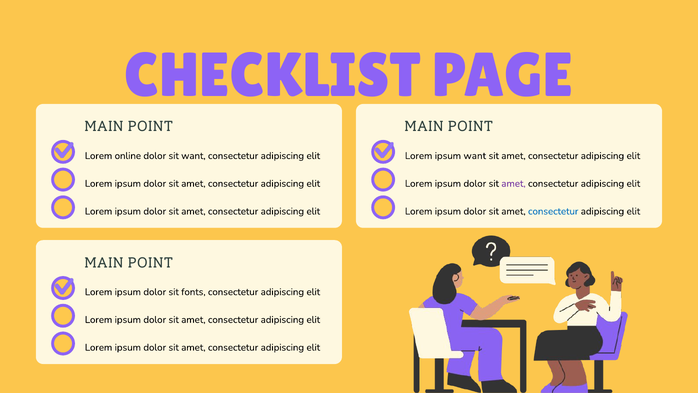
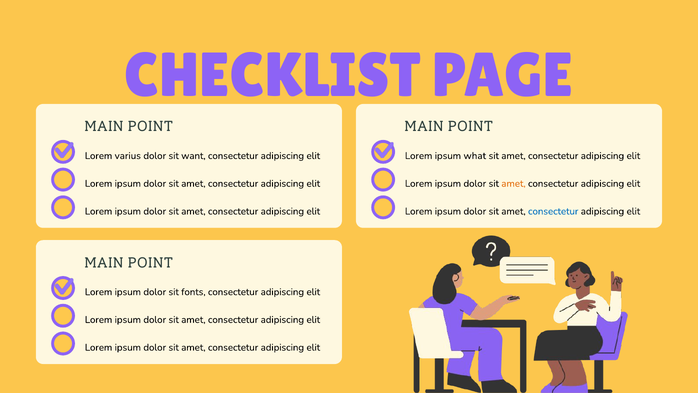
online: online -> varius (128, 156)
ipsum want: want -> what (475, 156)
amet colour: purple -> orange (513, 183)
